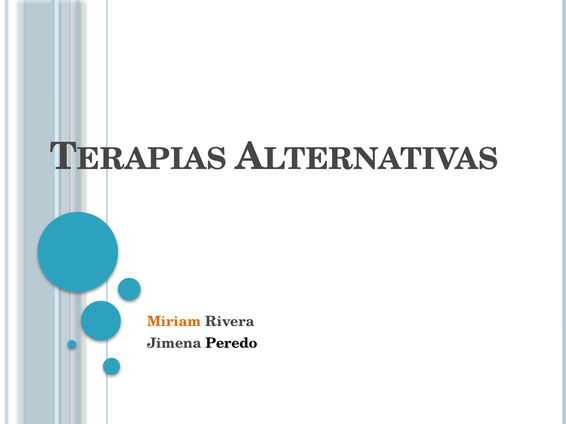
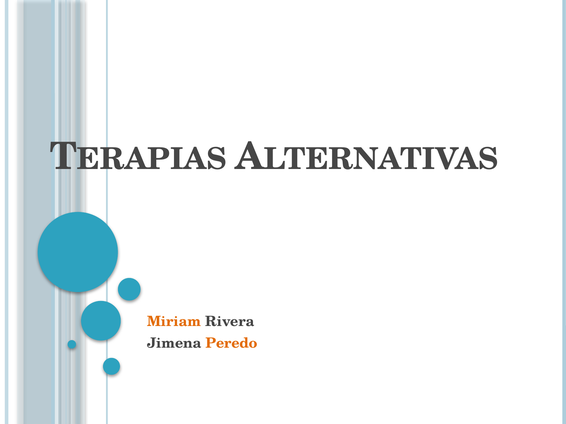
Peredo colour: black -> orange (232, 344)
